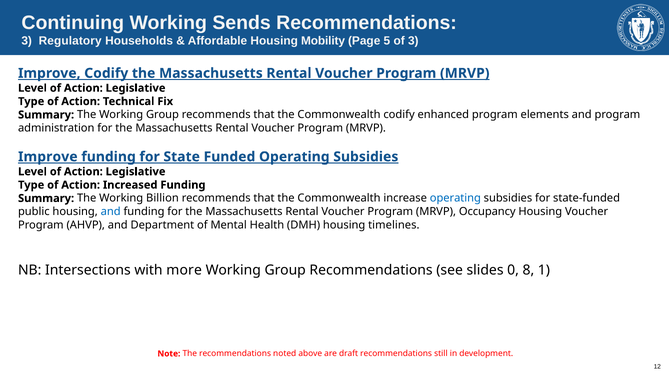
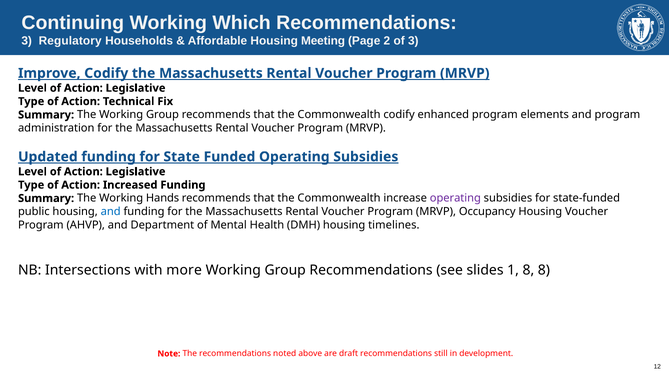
Sends: Sends -> Which (242, 23)
Mobility: Mobility -> Meeting (323, 41)
5: 5 -> 2 (387, 41)
Improve: Improve -> Updated (48, 157)
Billion: Billion -> Hands (163, 198)
operating colour: blue -> purple (455, 198)
0: 0 -> 1 (513, 271)
8 1: 1 -> 8 (544, 271)
